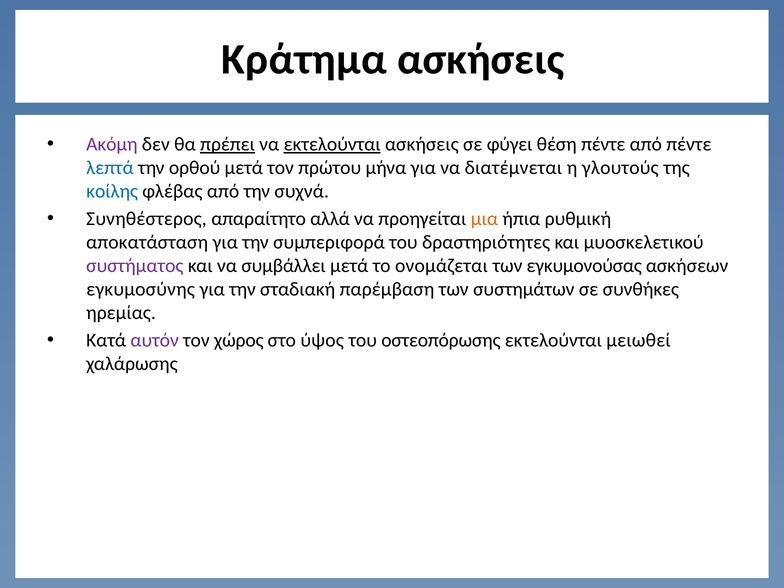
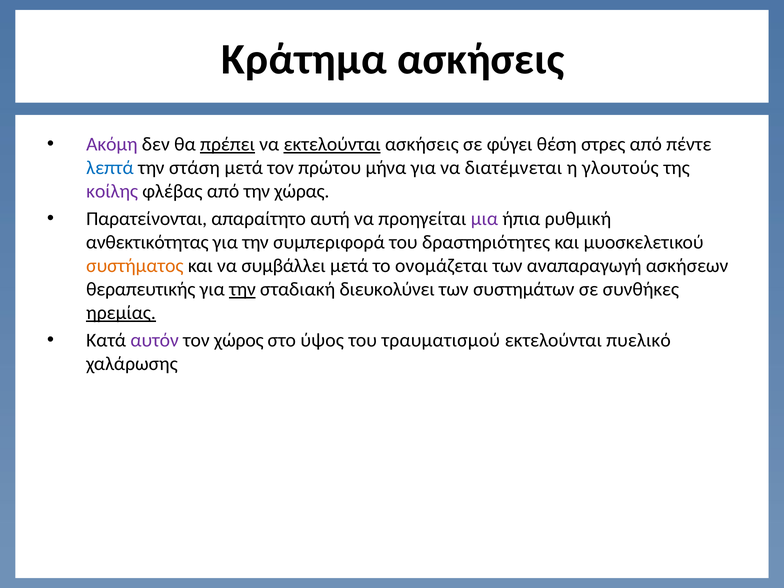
θέση πέντε: πέντε -> στρες (603, 144)
ορθού: ορθού -> στάση (194, 168)
κοίλης colour: blue -> purple (112, 191)
συχνά: συχνά -> χώρας (302, 191)
Συνηθέστερος: Συνηθέστερος -> Παρατείνονται (147, 219)
αλλά: αλλά -> αυτή (330, 219)
μια colour: orange -> purple (484, 219)
αποκατάσταση: αποκατάσταση -> ανθεκτικότητας (147, 242)
συστήματος colour: purple -> orange (135, 266)
εγκυμονούσας: εγκυμονούσας -> αναπαραγωγή (584, 266)
εγκυμοσύνης: εγκυμοσύνης -> θεραπευτικής (141, 289)
την underline: none -> present (243, 289)
παρέμβαση: παρέμβαση -> διευκολύνει (387, 289)
ηρεμίας underline: none -> present (121, 313)
οστεοπόρωσης: οστεοπόρωσης -> τραυματισμού (441, 340)
μειωθεί: μειωθεί -> πυελικό (639, 340)
